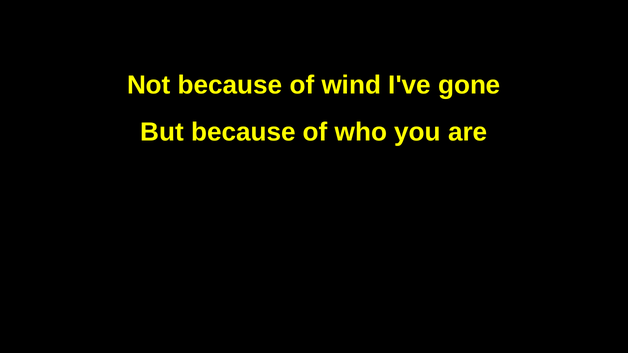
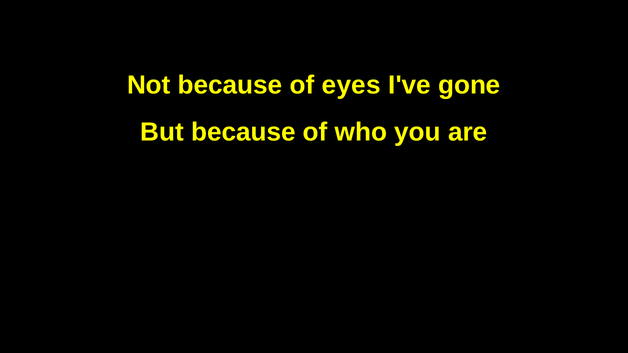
wind: wind -> eyes (351, 85)
